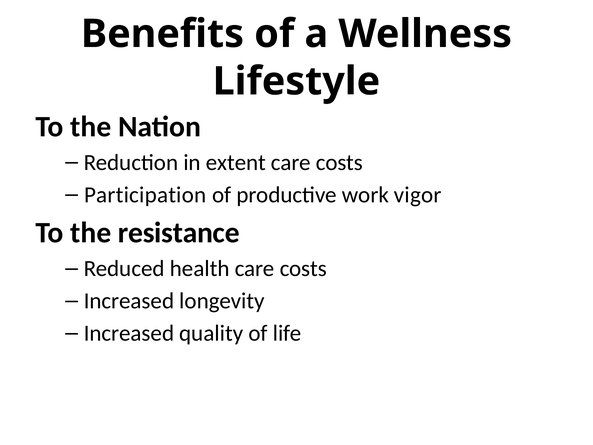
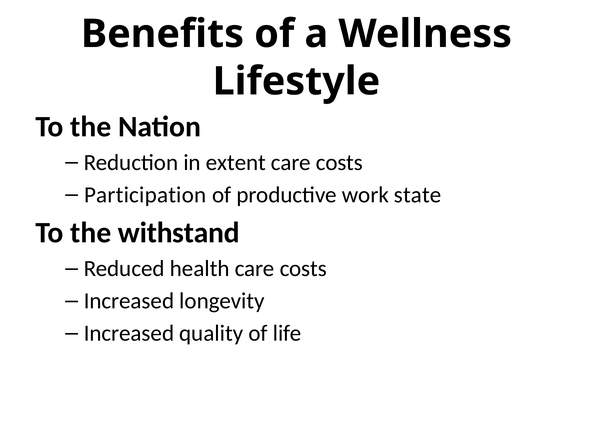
vigor: vigor -> state (418, 195)
resistance: resistance -> withstand (179, 233)
